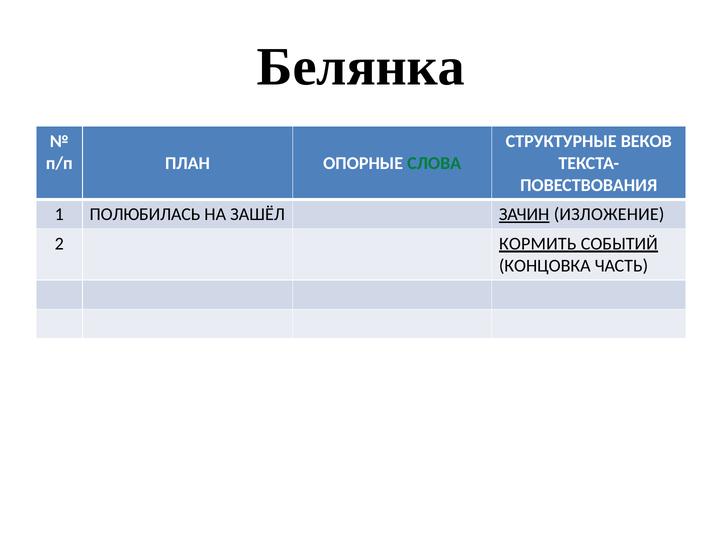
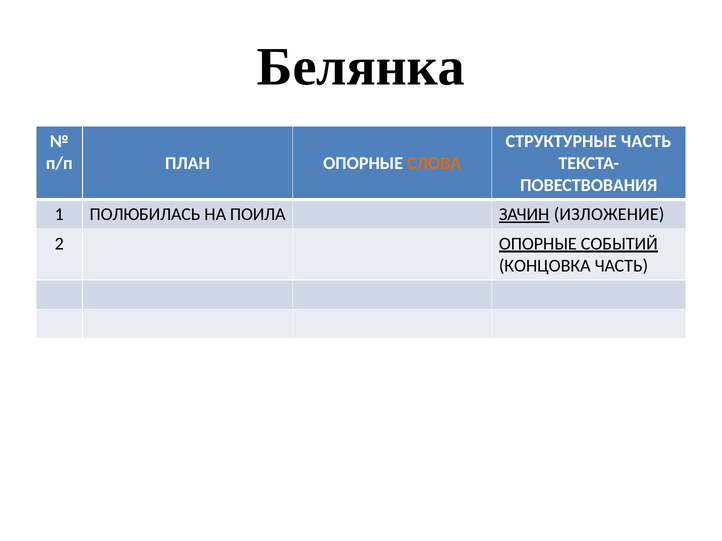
СТРУКТУРНЫЕ ВЕКОВ: ВЕКОВ -> ЧАСТЬ (646, 141)
СЛОВА colour: green -> orange (434, 163)
ЗАШЁЛ: ЗАШЁЛ -> ПОИЛА (258, 215)
2 КОРМИТЬ: КОРМИТЬ -> ОПОРНЫЕ (538, 244)
